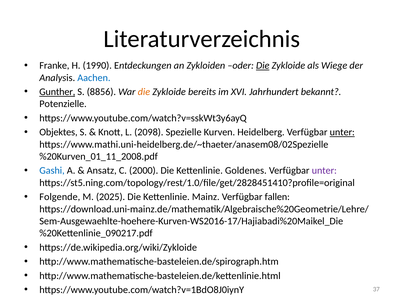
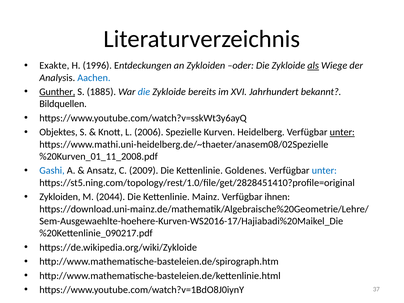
Franke: Franke -> Exakte (54, 66)
1990: 1990 -> 1996 (97, 66)
Die underline: present -> none (263, 66)
als underline: none -> present (313, 66)
8856: 8856 -> 1885 (101, 92)
die colour: orange -> blue (144, 92)
Potenzielle: Potenzielle -> Bildquellen (63, 104)
2098: 2098 -> 2006 (149, 132)
2000: 2000 -> 2009 (144, 171)
unter colour: purple -> blue (324, 171)
Folgende: Folgende -> Zykloiden (60, 197)
2025: 2025 -> 2044 (111, 197)
fallen: fallen -> ihnen (277, 197)
